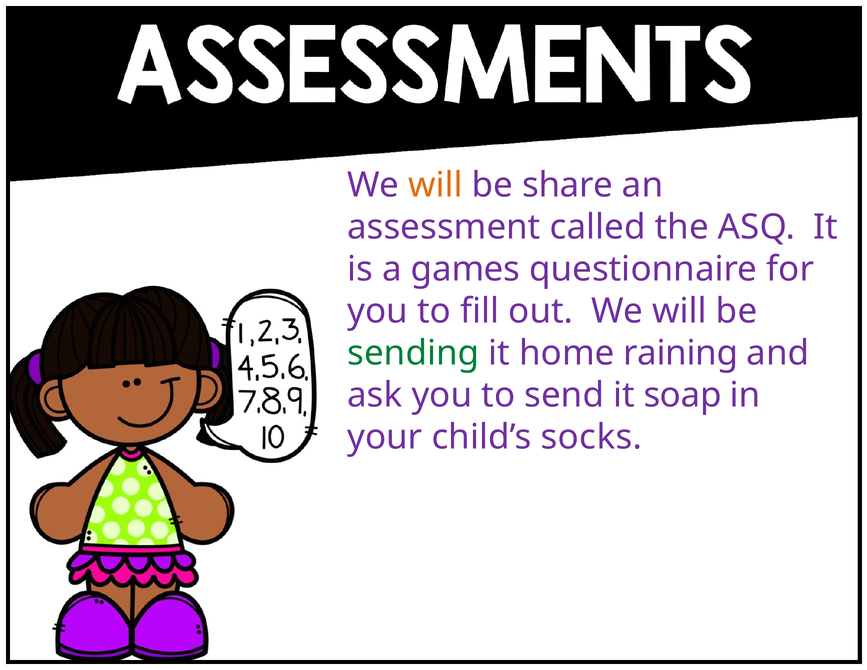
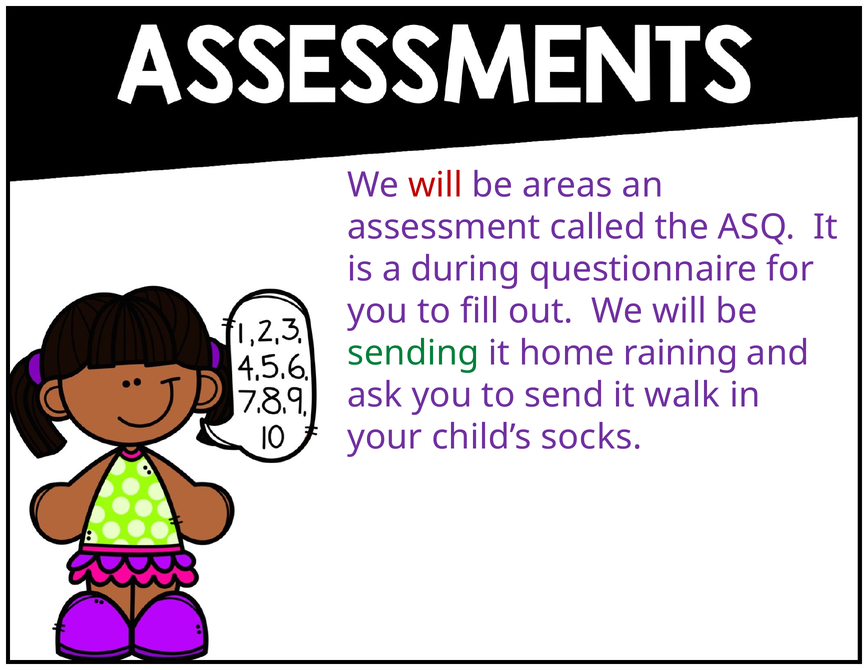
will colour: orange -> red (435, 185)
share: share -> areas (568, 185)
games: games -> during (465, 269)
soap: soap -> walk (682, 395)
